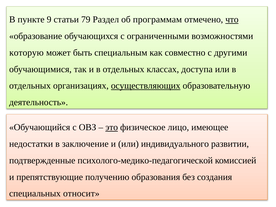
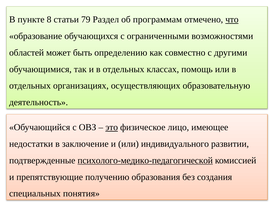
9: 9 -> 8 (49, 19)
которую: которую -> областей (27, 53)
специальным: специальным -> определению (121, 53)
доступа: доступа -> помощь (197, 69)
осуществляющих underline: present -> none (146, 86)
психолого-медико-педагогической underline: none -> present (145, 160)
относит: относит -> понятия (81, 194)
